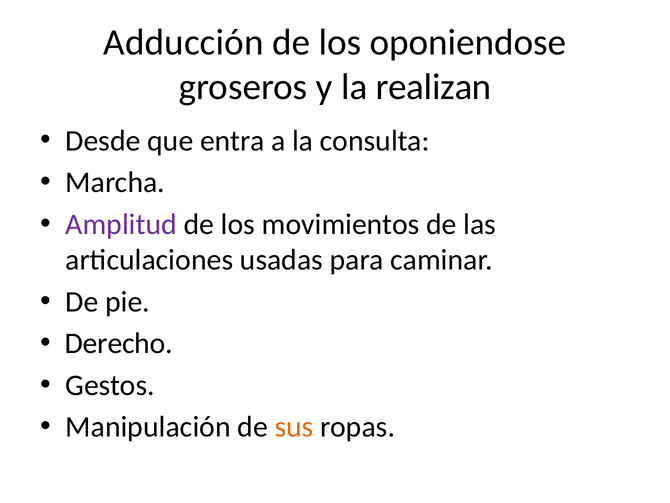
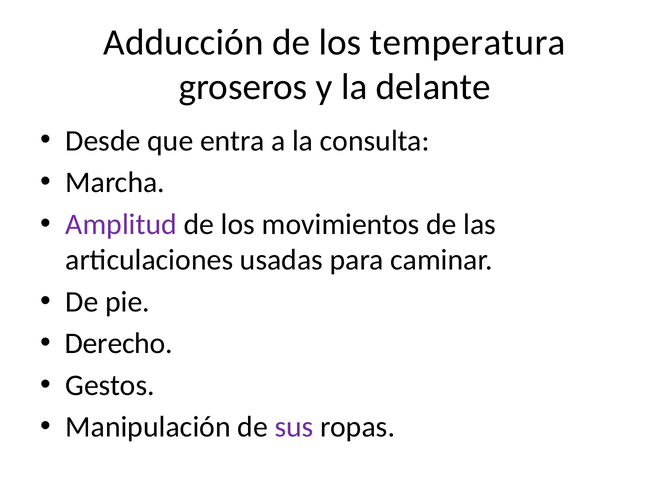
oponiendose: oponiendose -> temperatura (468, 42)
realizan: realizan -> delante (433, 87)
sus colour: orange -> purple (294, 427)
